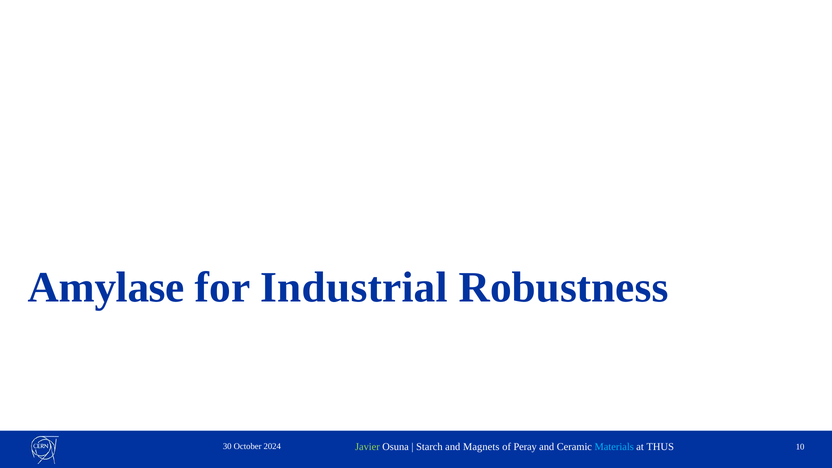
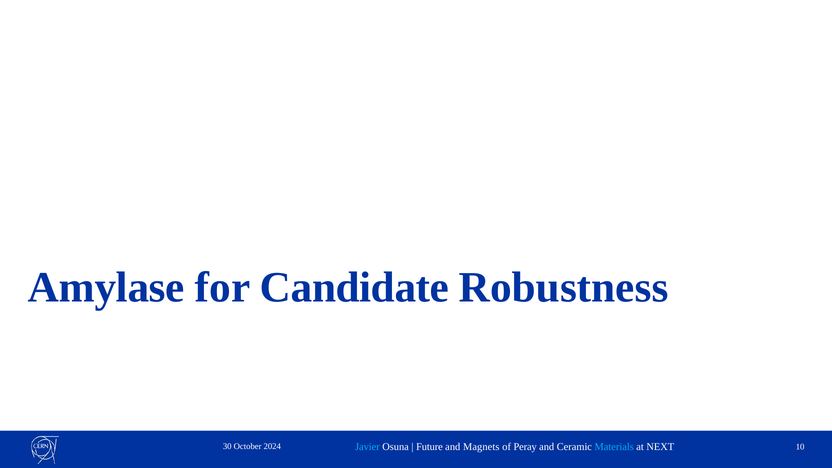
Industrial: Industrial -> Candidate (354, 288)
Javier colour: light green -> light blue (367, 447)
Starch: Starch -> Future (429, 447)
THUS: THUS -> NEXT (660, 447)
